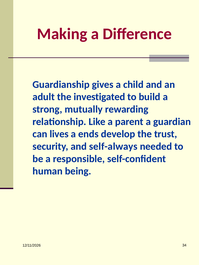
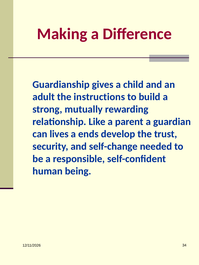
investigated: investigated -> instructions (99, 97)
self-always: self-always -> self-change (113, 147)
